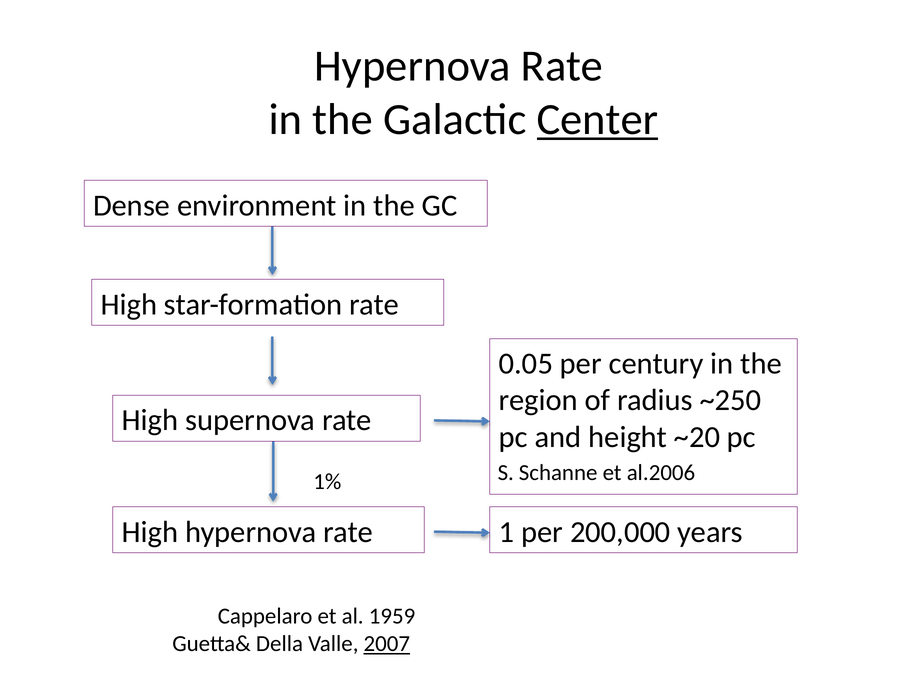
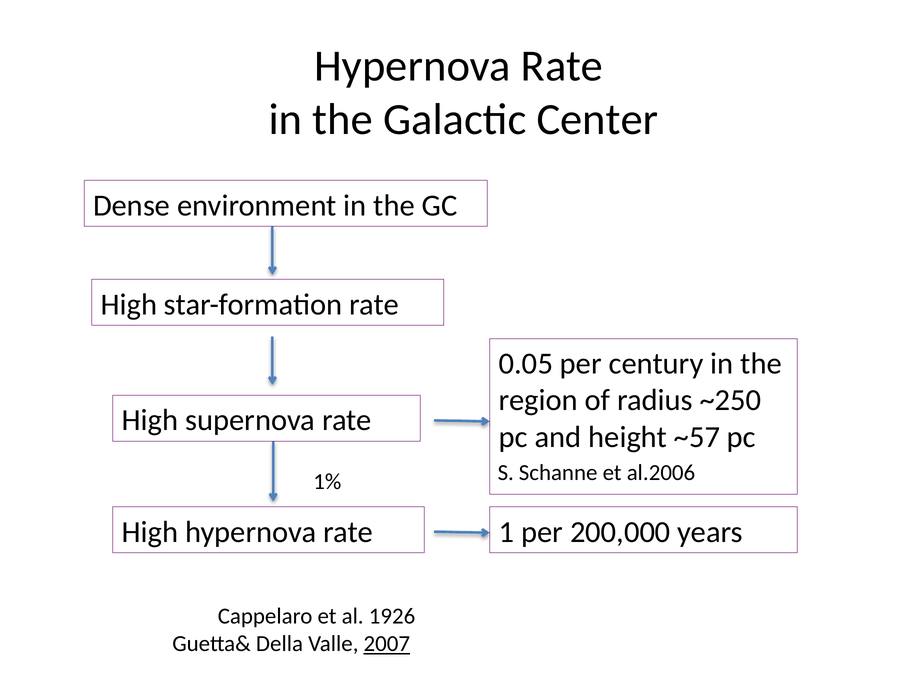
Center underline: present -> none (597, 119)
~20: ~20 -> ~57 (697, 437)
1959: 1959 -> 1926 (392, 616)
